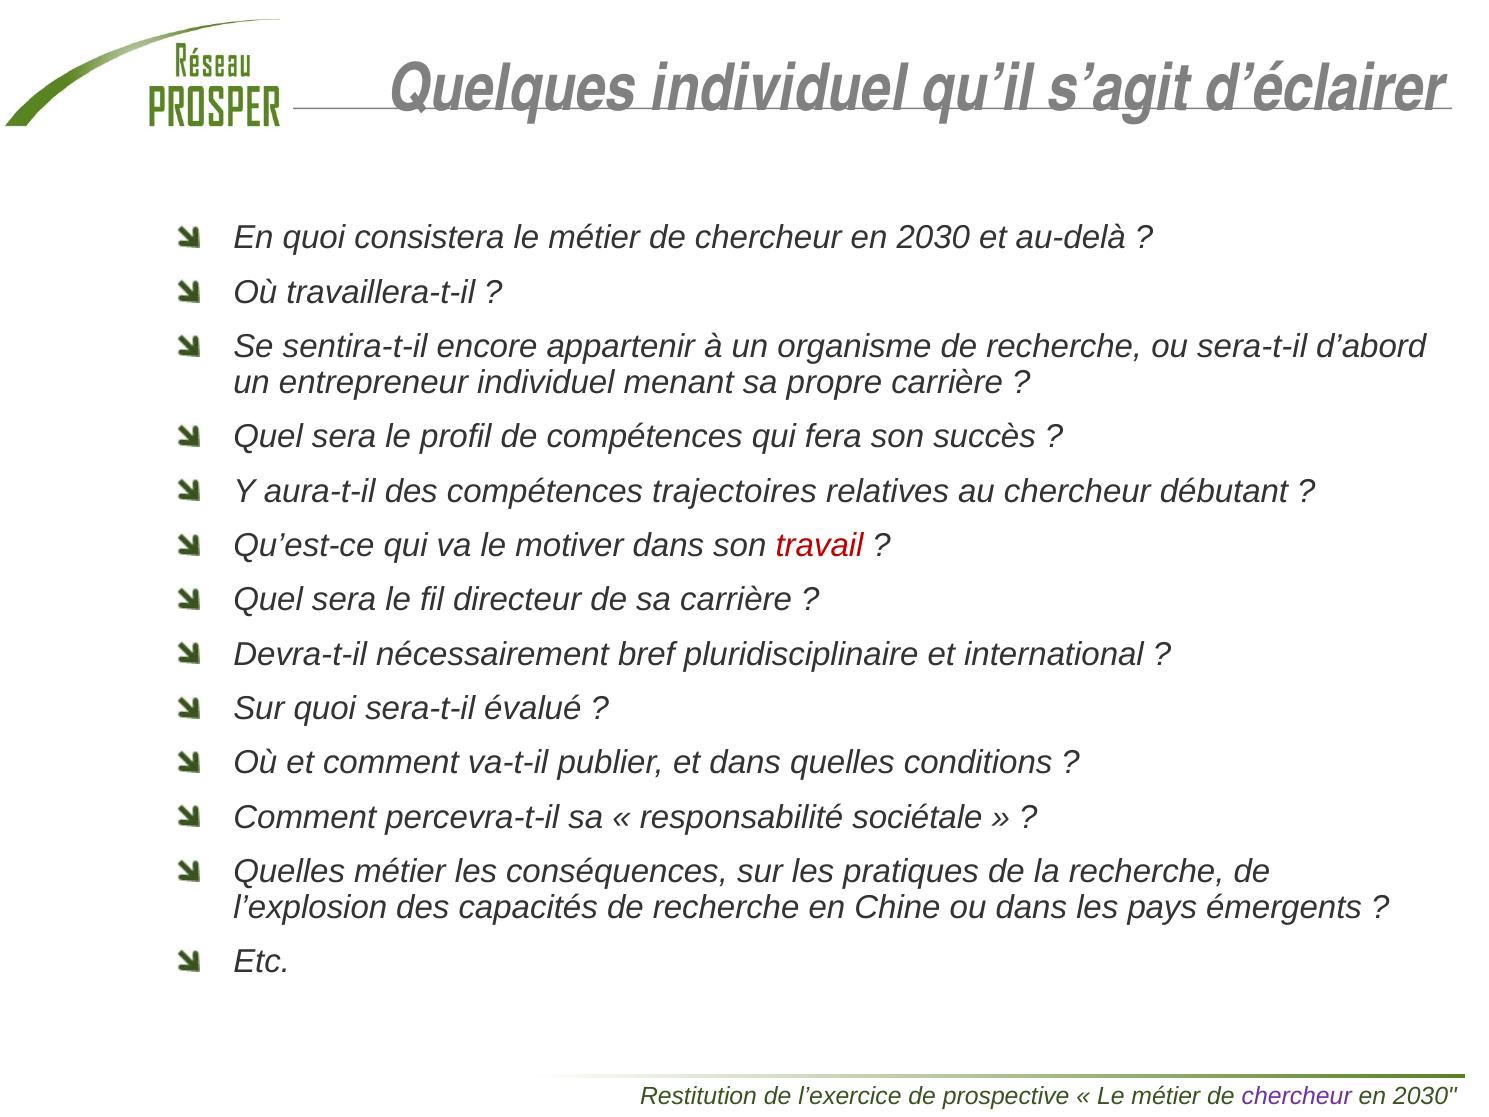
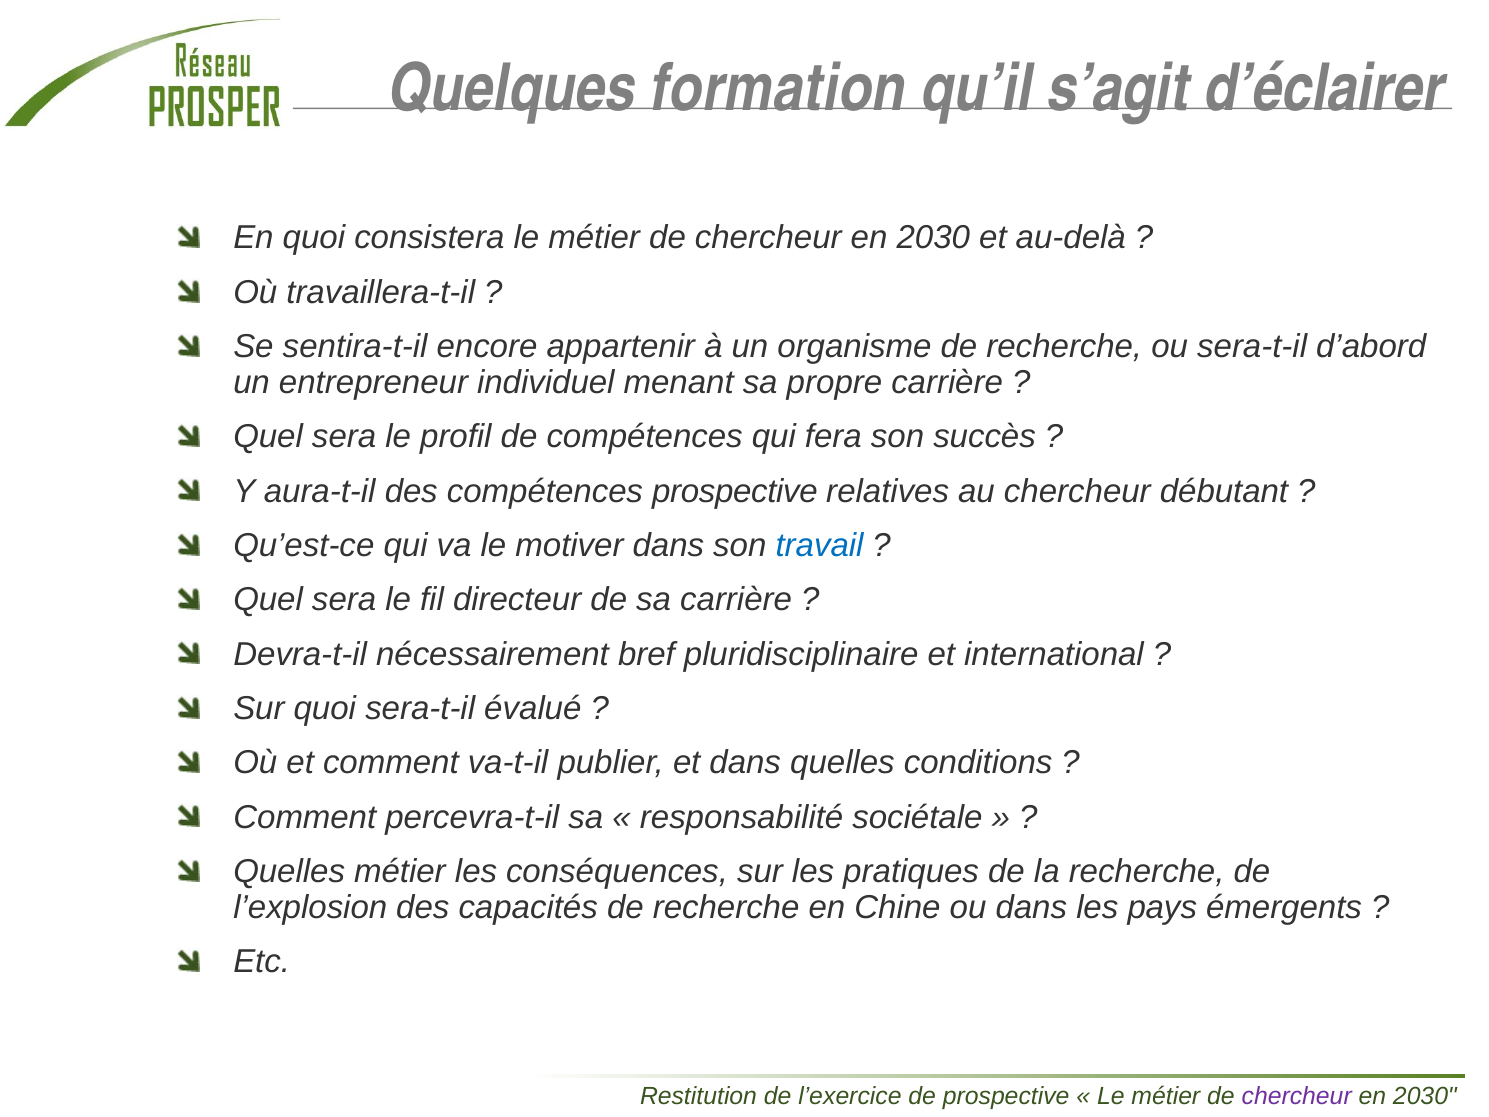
Quelques individuel: individuel -> formation (778, 89)
compétences trajectoires: trajectoires -> prospective (735, 491)
travail colour: red -> blue (820, 545)
